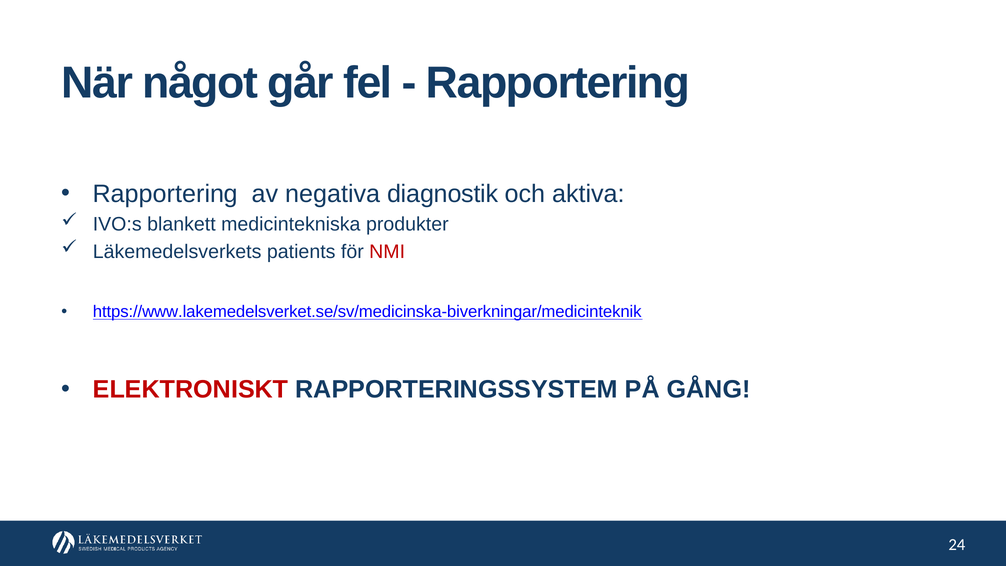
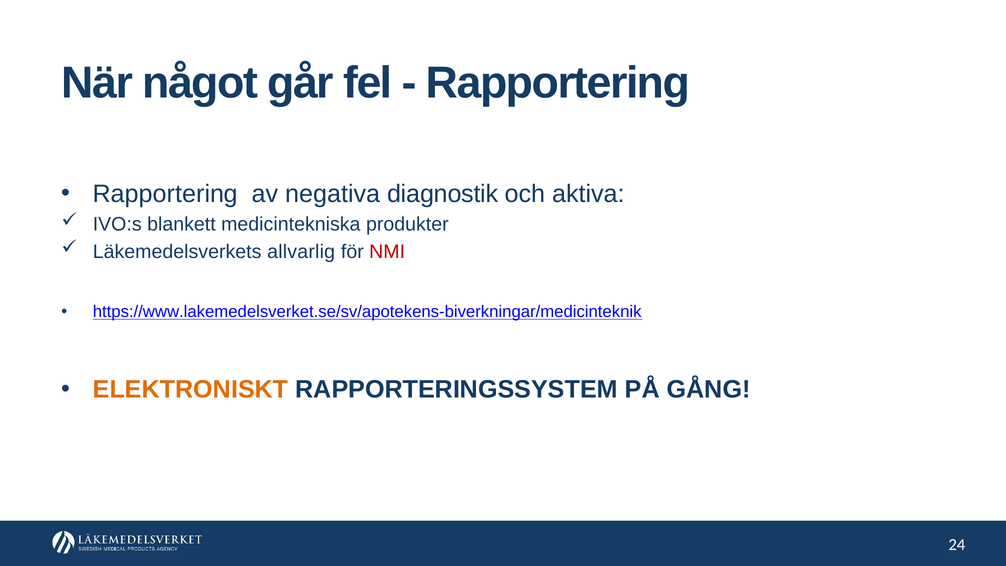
patients: patients -> allvarlig (301, 252)
https://www.lakemedelsverket.se/sv/medicinska-biverkningar/medicinteknik: https://www.lakemedelsverket.se/sv/medicinska-biverkningar/medicinteknik -> https://www.lakemedelsverket.se/sv/apotekens-biverkningar/medicinteknik (367, 312)
ELEKTRONISKT colour: red -> orange (191, 390)
